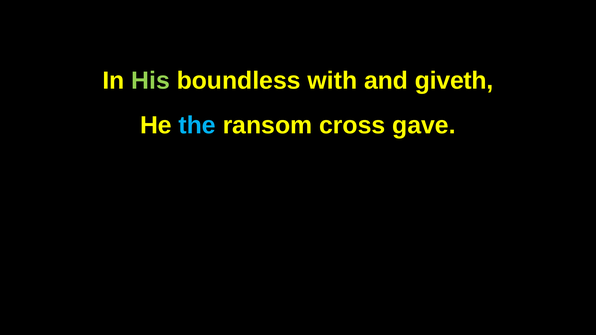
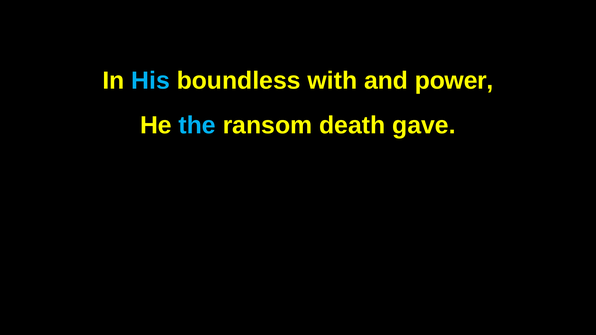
His colour: light green -> light blue (151, 81)
giveth: giveth -> power (454, 81)
cross: cross -> death (352, 125)
